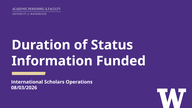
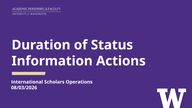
Funded: Funded -> Actions (121, 61)
